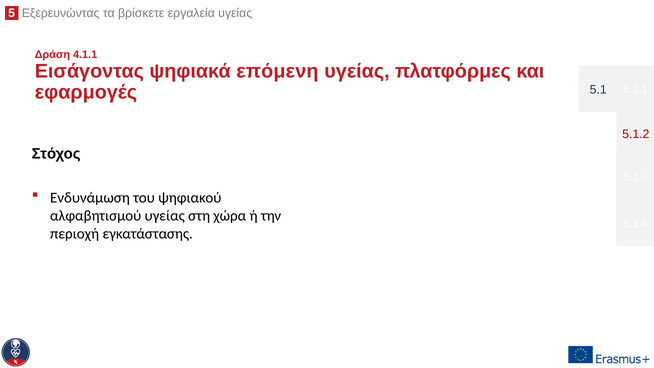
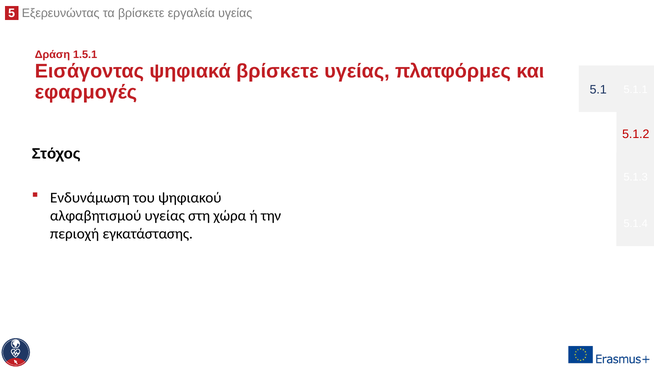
4.1.1: 4.1.1 -> 1.5.1 (85, 55)
ψηφιακά επόμενη: επόμενη -> βρίσκετε (277, 71)
